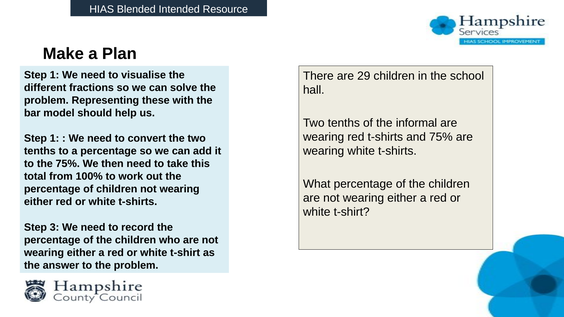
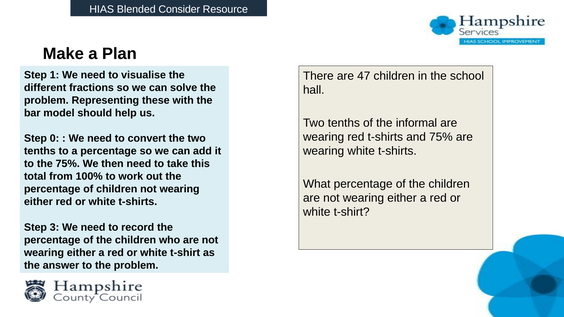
Intended: Intended -> Consider (179, 9)
29: 29 -> 47 (364, 76)
1: 1 -> 0 (55, 139)
